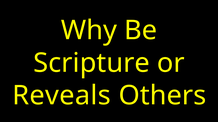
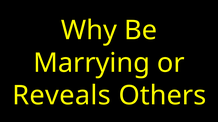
Scripture: Scripture -> Marrying (92, 63)
